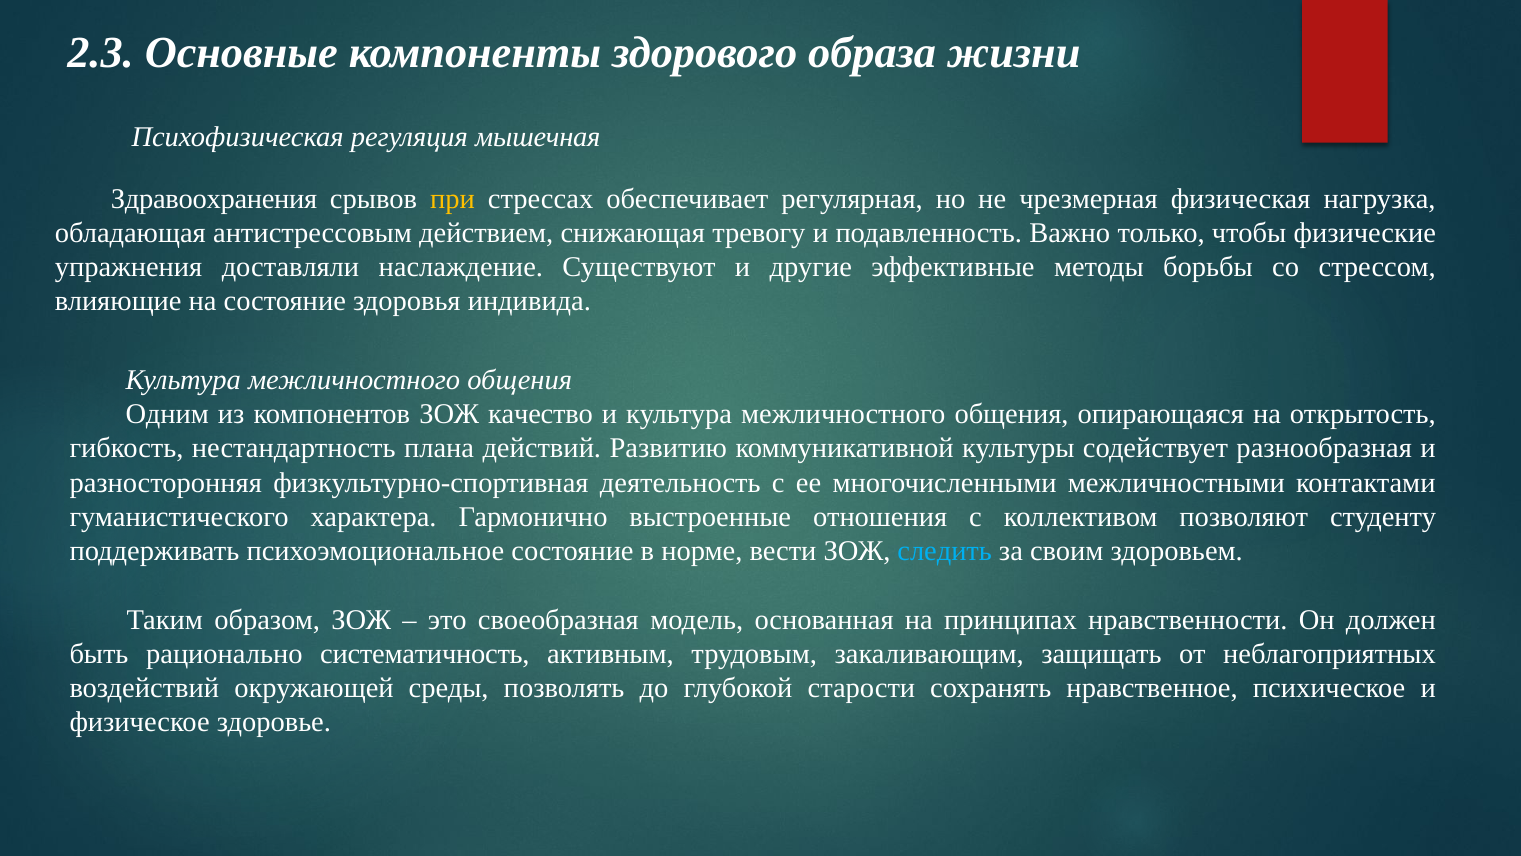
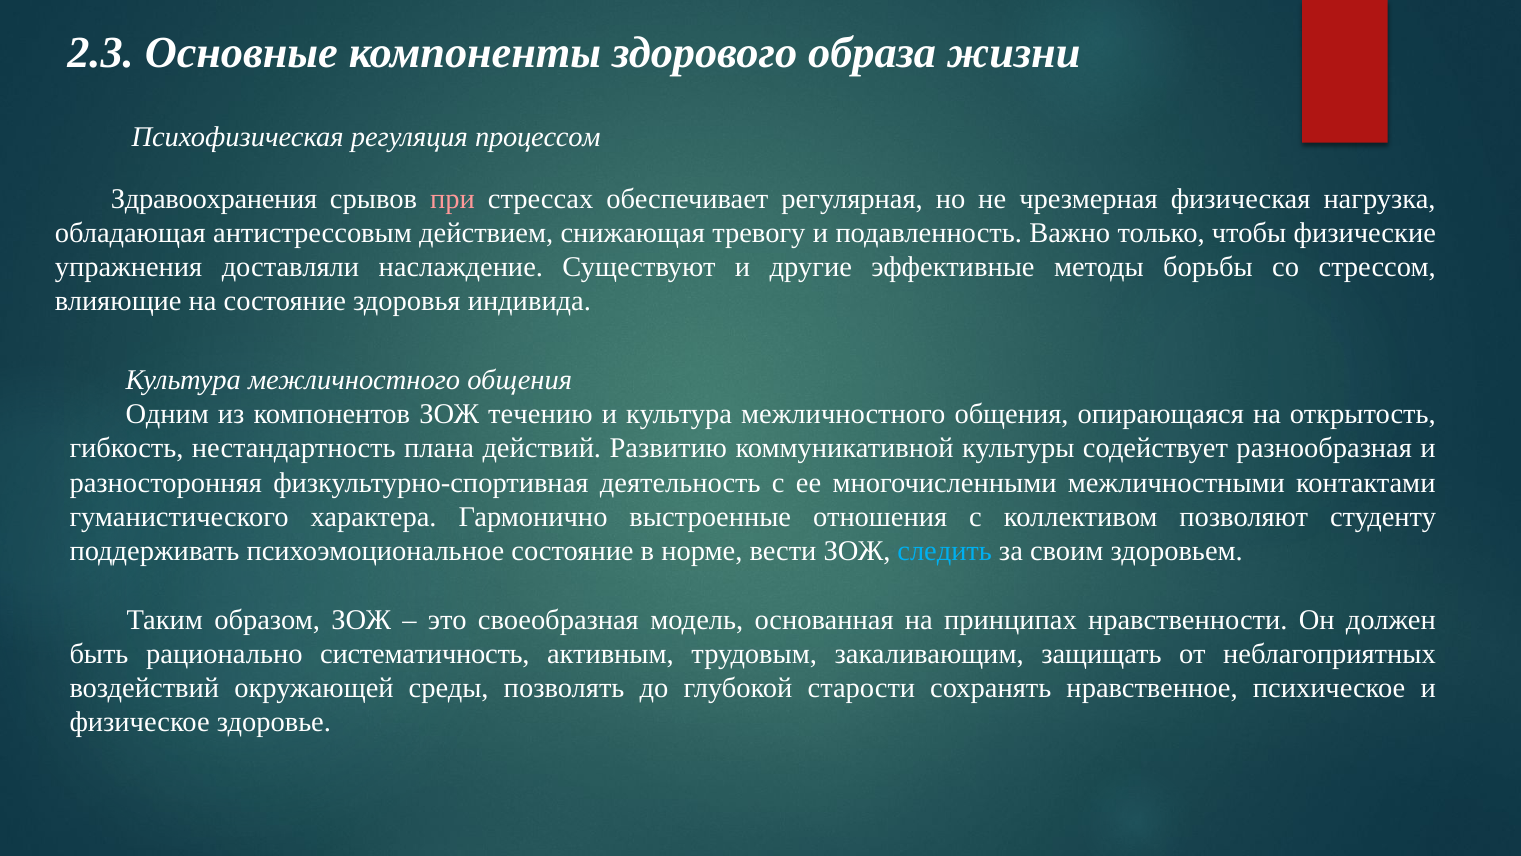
мышечная: мышечная -> процессом (538, 137)
при colour: yellow -> pink (452, 199)
качество: качество -> течению (540, 414)
